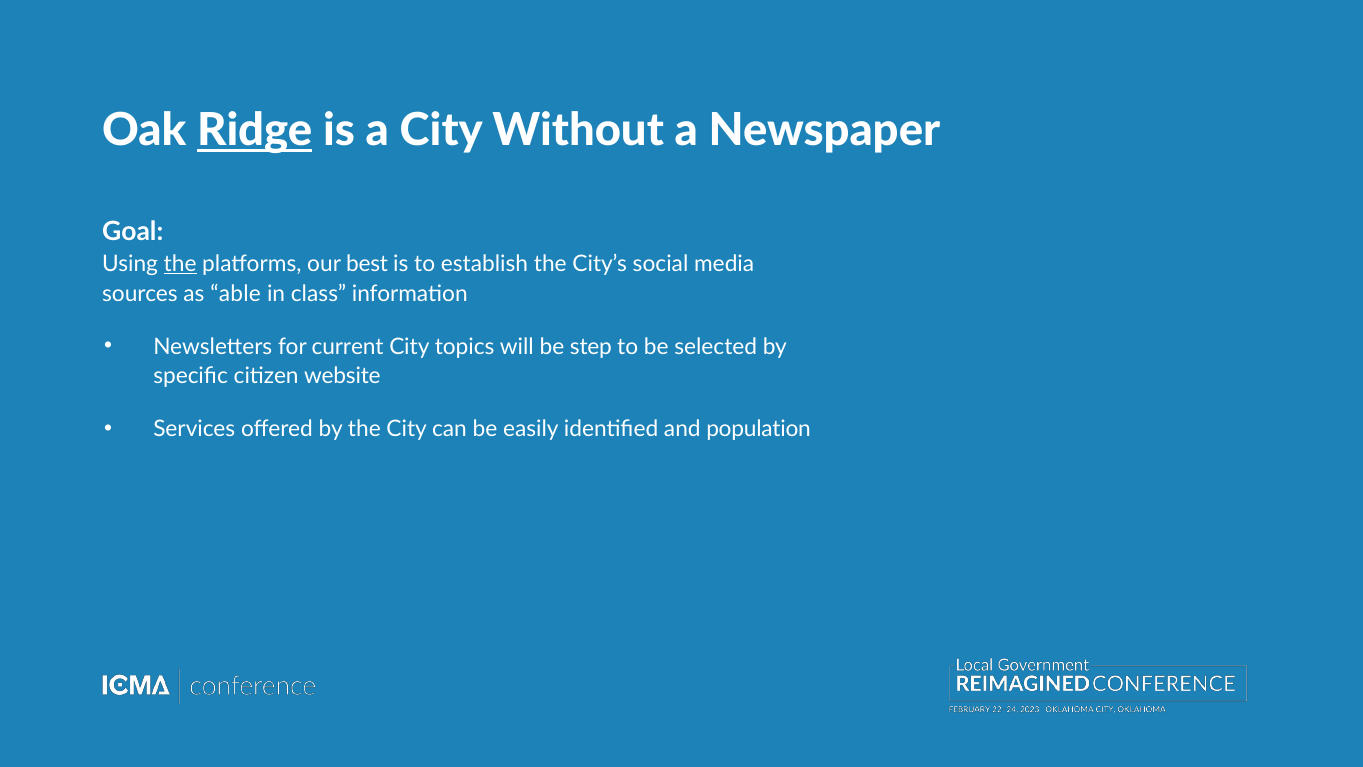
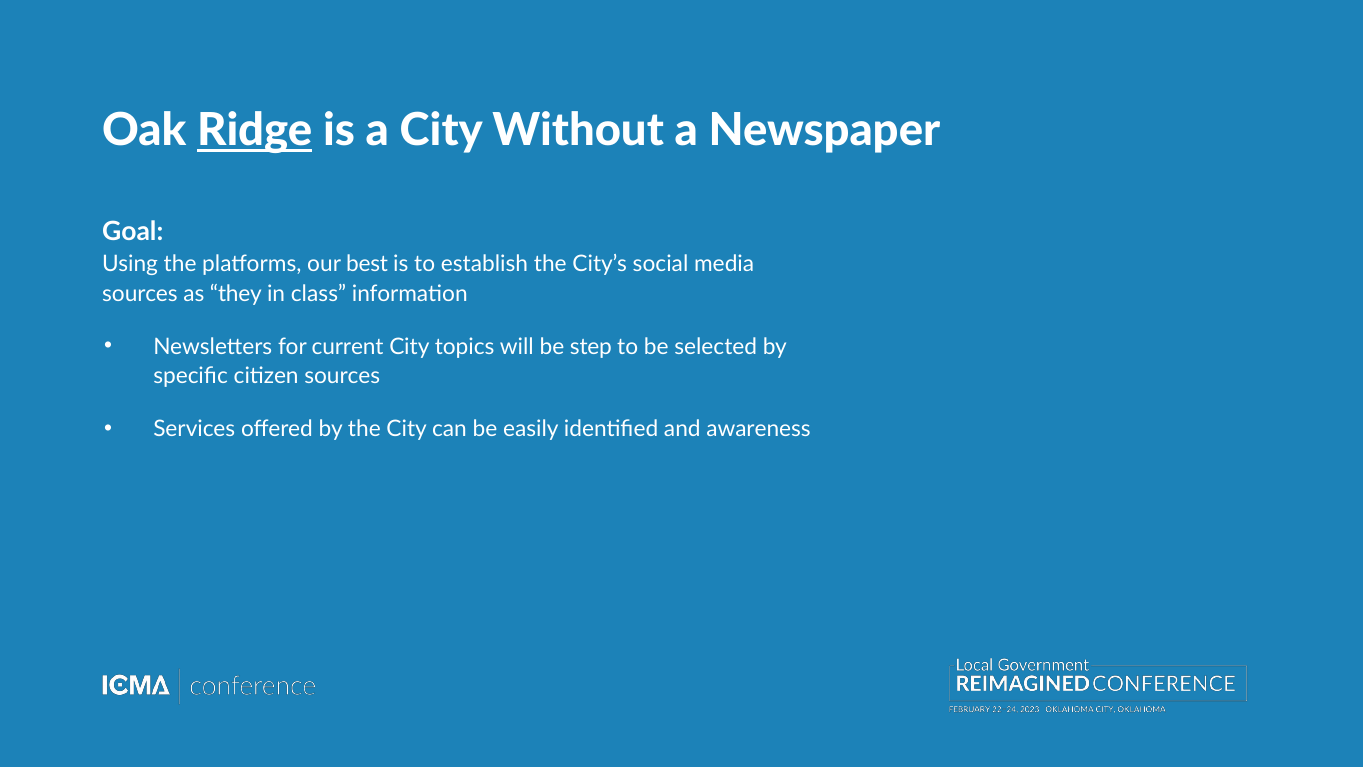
the underline: present -> none (180, 264)
able: able -> they (236, 294)
citizen website: website -> sources (342, 376)
population: population -> awareness (759, 429)
